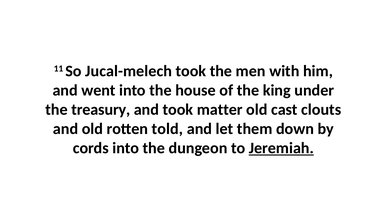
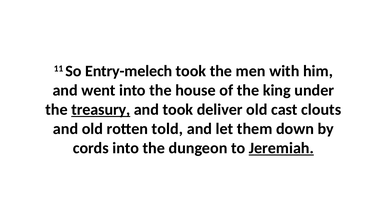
Jucal-melech: Jucal-melech -> Entry-melech (129, 71)
treasury underline: none -> present (101, 110)
matter: matter -> deliver (220, 110)
